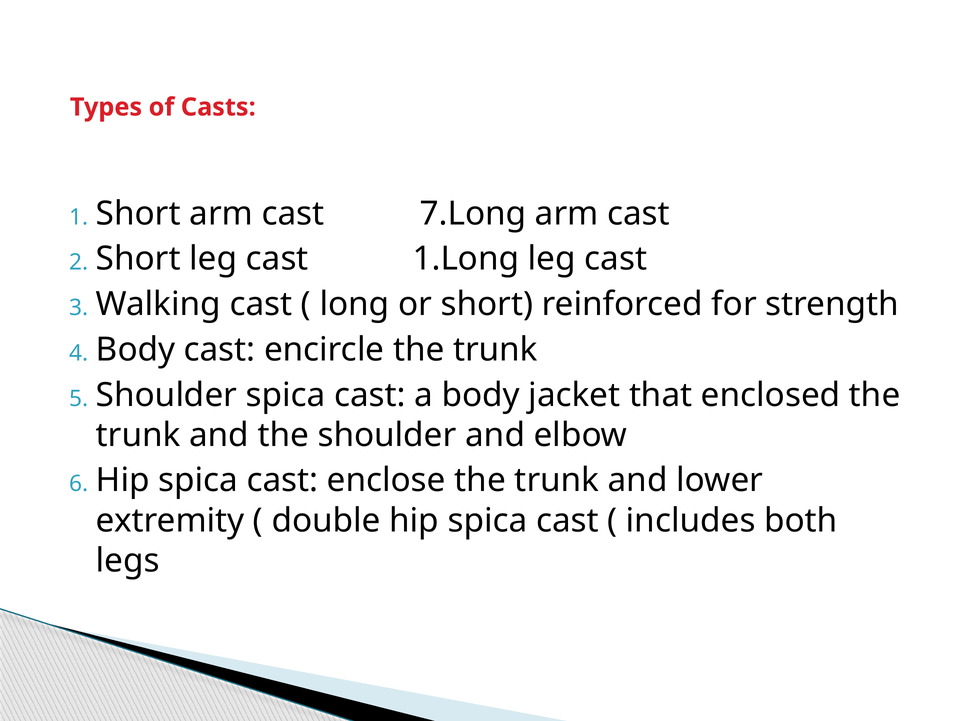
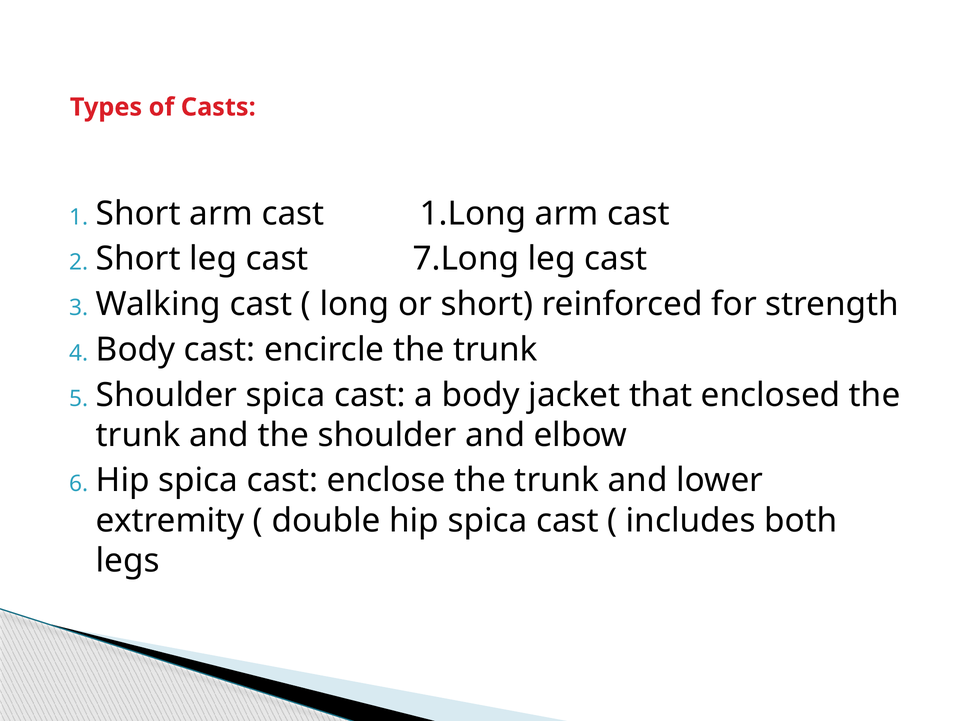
7.Long: 7.Long -> 1.Long (473, 213)
1.Long: 1.Long -> 7.Long (466, 259)
